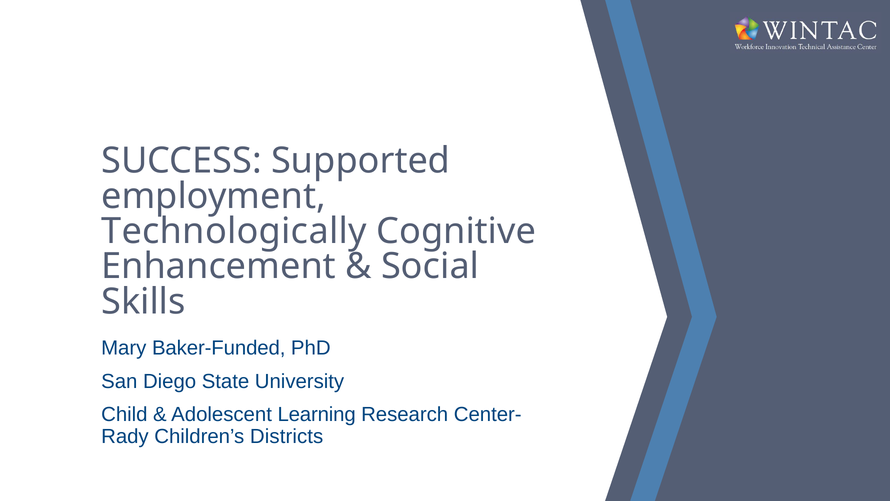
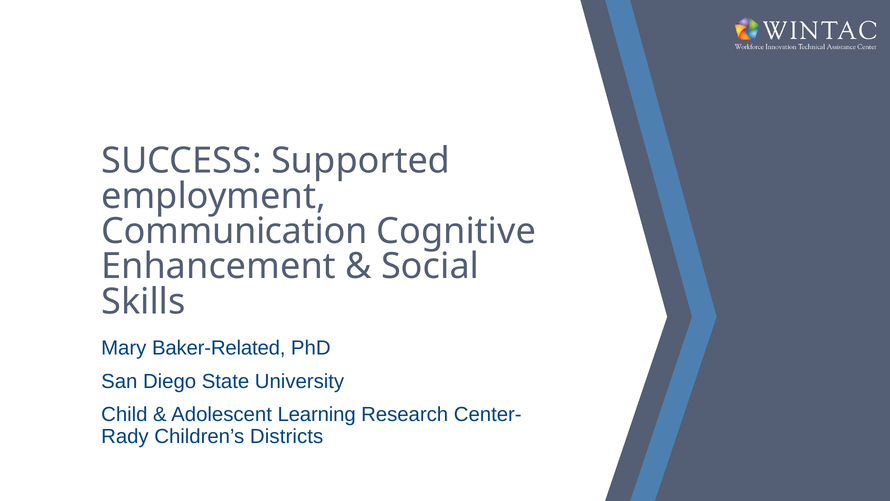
Technologically: Technologically -> Communication (234, 231)
Baker-Funded: Baker-Funded -> Baker-Related (219, 348)
